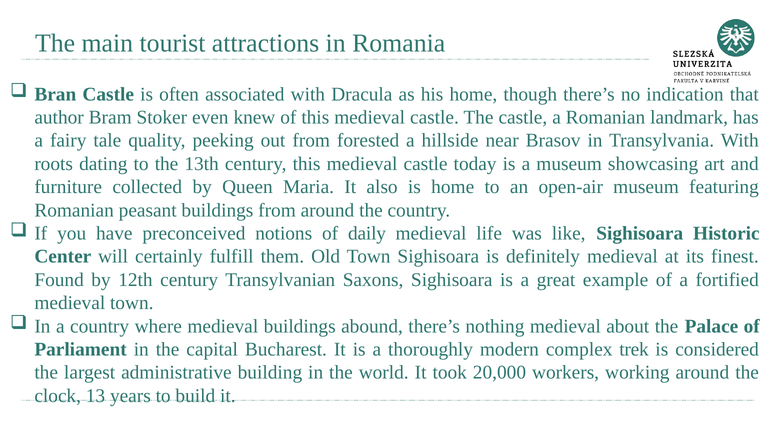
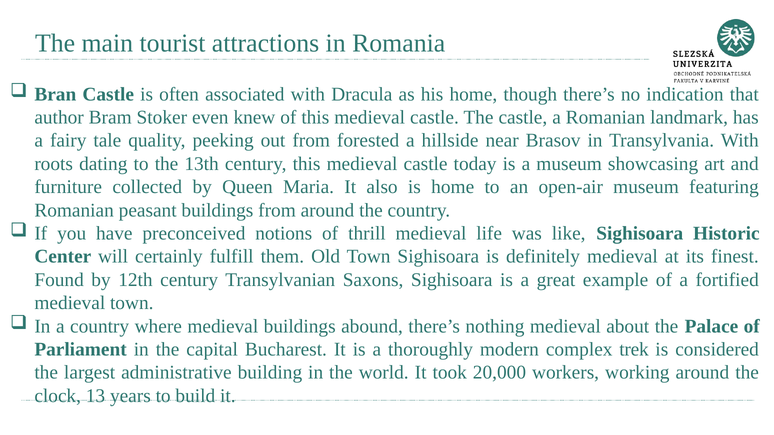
daily: daily -> thrill (367, 234)
